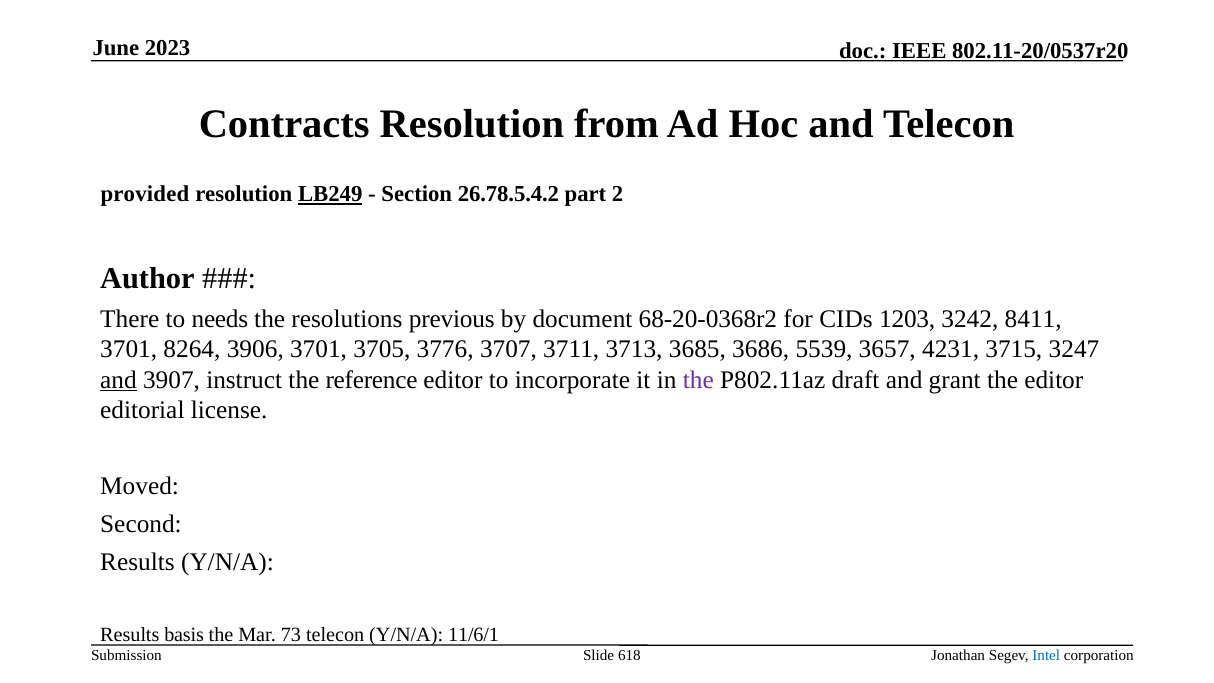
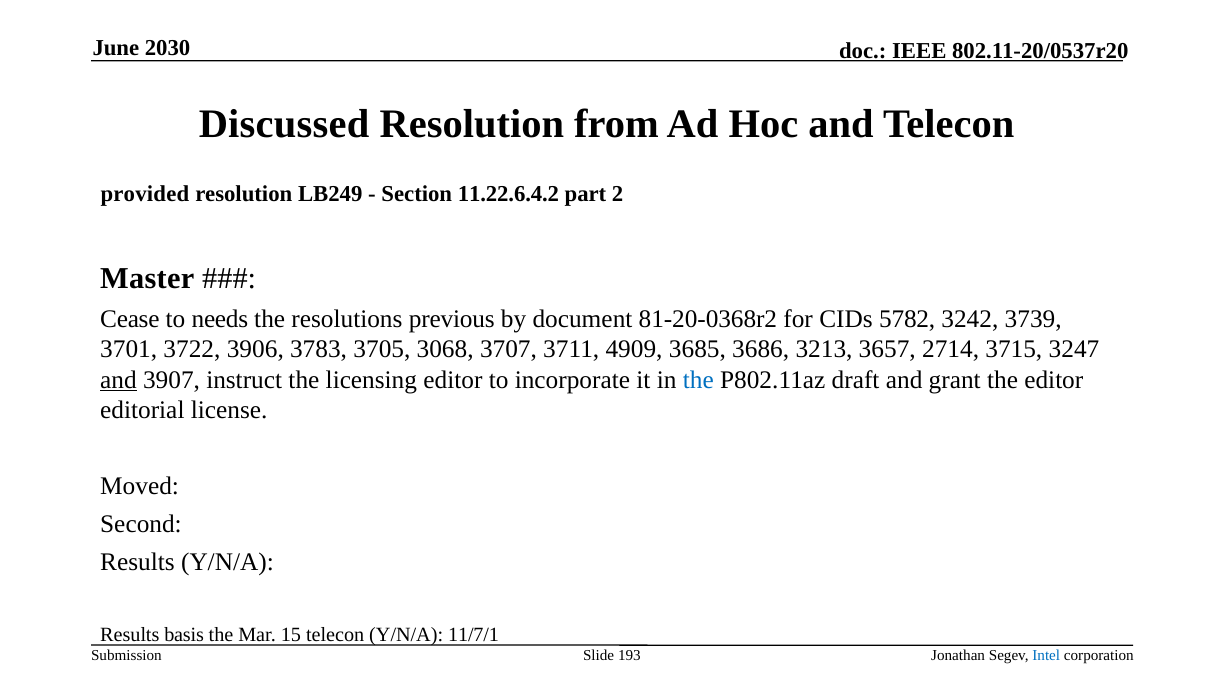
2023: 2023 -> 2030 (168, 48)
Contracts: Contracts -> Discussed (284, 124)
LB249 underline: present -> none (330, 194)
26.78.5.4.2: 26.78.5.4.2 -> 11.22.6.4.2 (508, 194)
Author: Author -> Master (147, 278)
There: There -> Cease (130, 319)
68-20-0368r2: 68-20-0368r2 -> 81-20-0368r2 (708, 319)
1203: 1203 -> 5782 (907, 319)
8411: 8411 -> 3739 (1033, 319)
8264: 8264 -> 3722 (192, 349)
3906 3701: 3701 -> 3783 (319, 349)
3776: 3776 -> 3068 (445, 349)
3713: 3713 -> 4909 (634, 349)
5539: 5539 -> 3213 (824, 349)
4231: 4231 -> 2714 (951, 349)
reference: reference -> licensing (371, 380)
the colour: purple -> blue (698, 380)
73: 73 -> 15 (291, 634)
11/6/1: 11/6/1 -> 11/7/1 (474, 634)
618: 618 -> 193 (629, 655)
